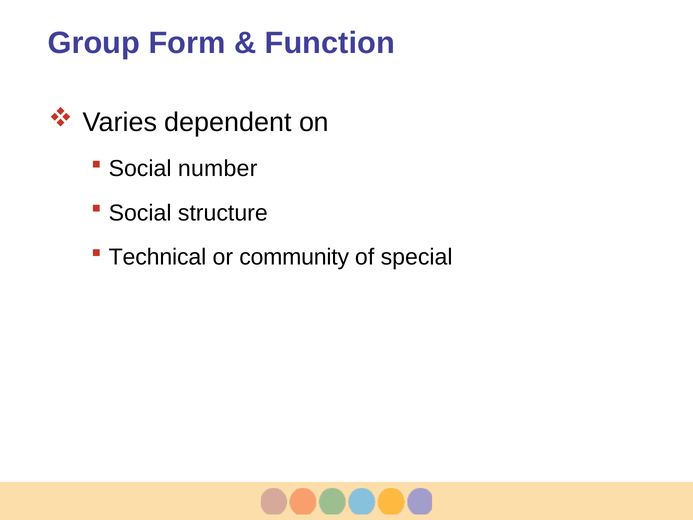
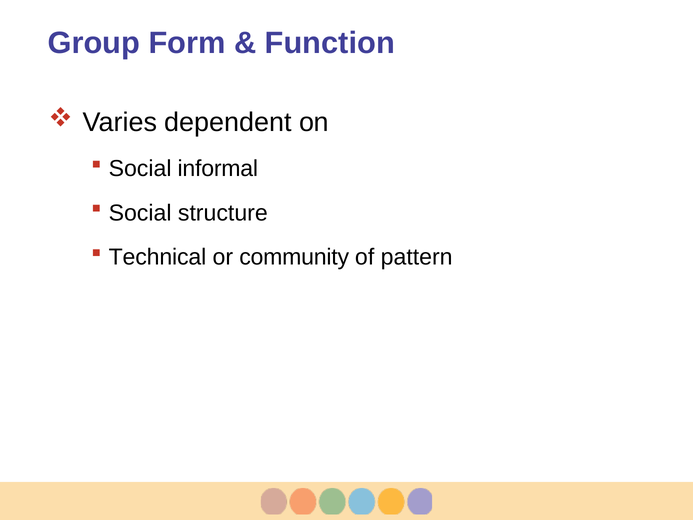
number: number -> informal (218, 169)
special: special -> pattern (417, 257)
